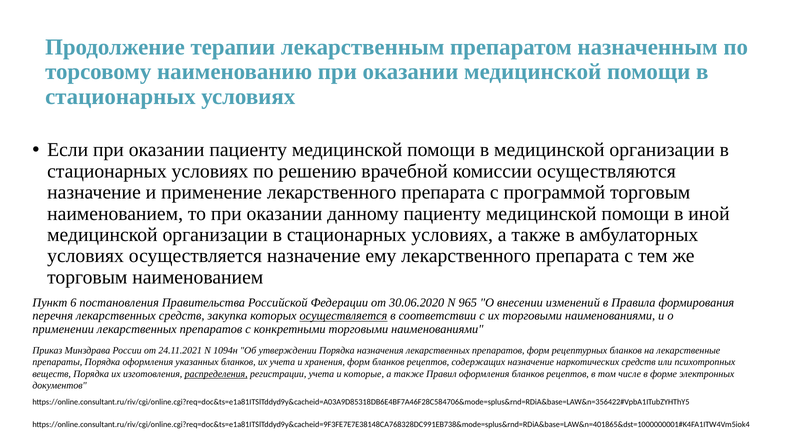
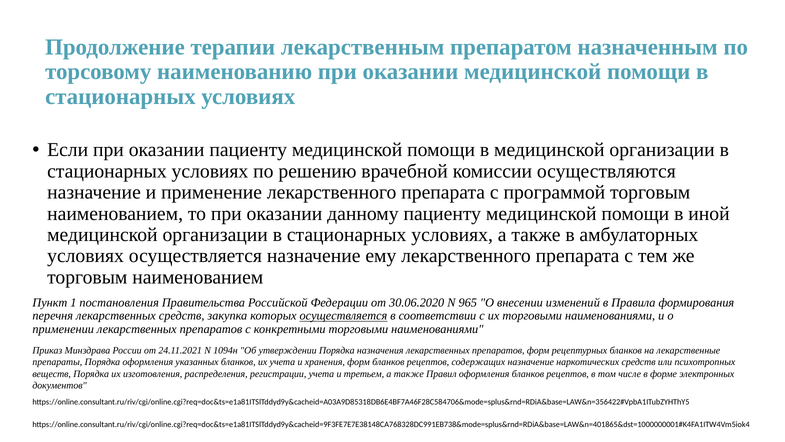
6: 6 -> 1 (73, 302)
распределения underline: present -> none (216, 374)
которые: которые -> третьем (364, 374)
